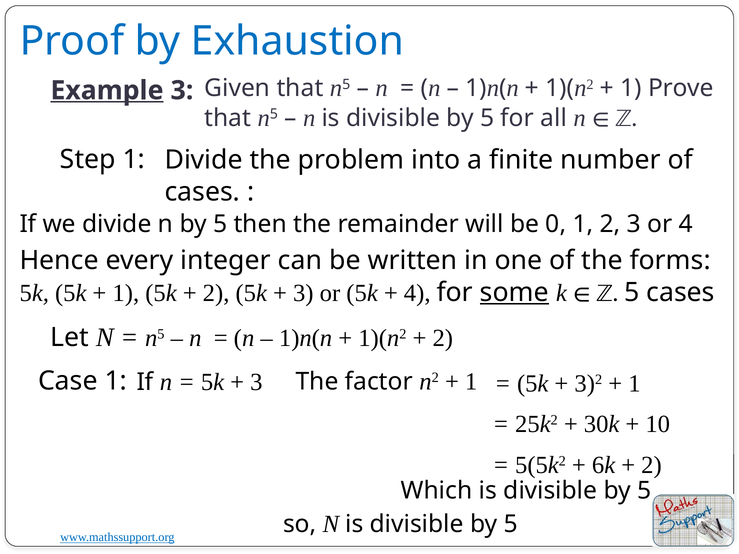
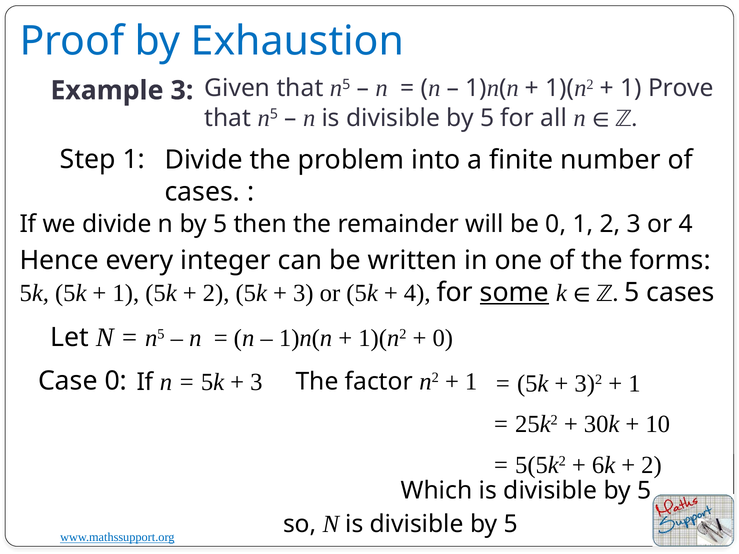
Example underline: present -> none (107, 90)
2: 2 -> 0 (443, 338)
Case 1: 1 -> 0 (116, 381)
